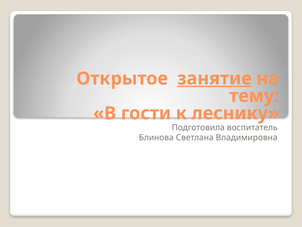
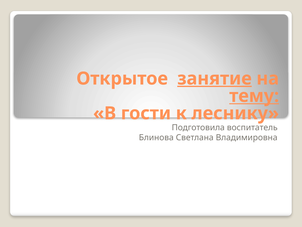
тему underline: none -> present (254, 96)
